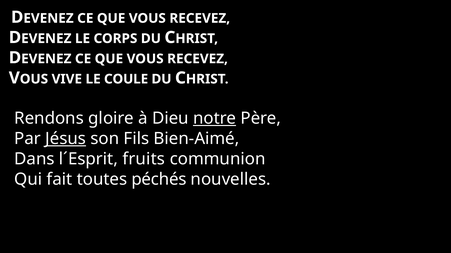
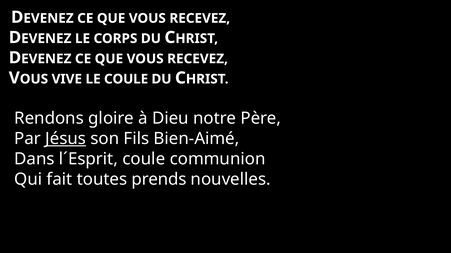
notre underline: present -> none (215, 119)
l´Esprit fruits: fruits -> coule (144, 159)
péchés: péchés -> prends (159, 180)
